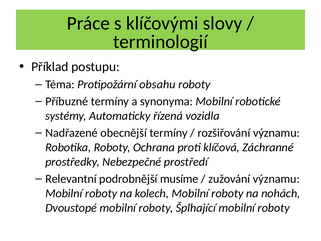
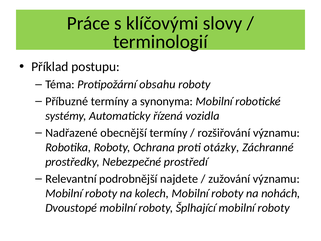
klíčová: klíčová -> otázky (221, 147)
musíme: musíme -> najdete (179, 179)
